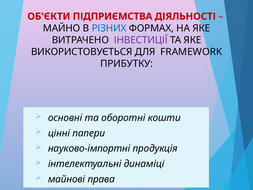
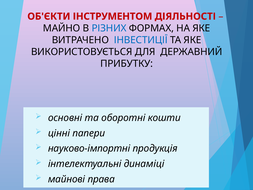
ПІДПРИЄМСТВА: ПІДПРИЄМСТВА -> ІНСТРУМЕНТОМ (113, 16)
ІНВЕСТИЦІЇ colour: purple -> blue (141, 40)
FRAMEWORK: FRAMEWORK -> ДЕРЖАВНИЙ (191, 52)
